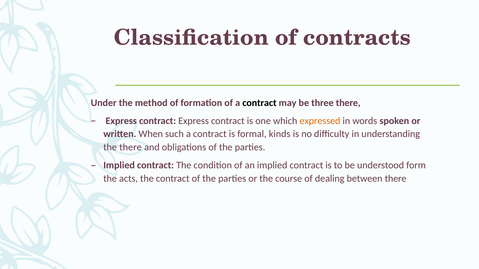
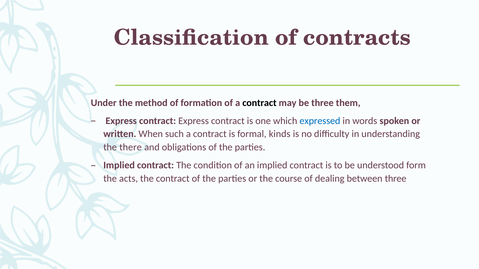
three there: there -> them (348, 103)
expressed colour: orange -> blue (320, 121)
between there: there -> three (396, 179)
